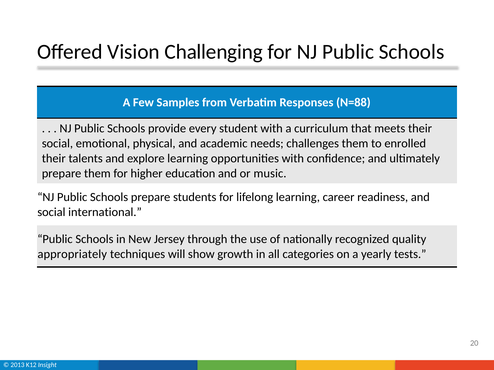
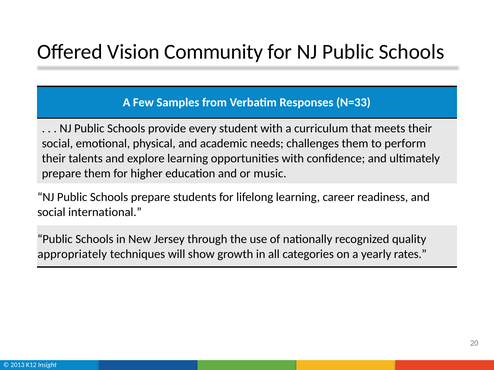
Challenging: Challenging -> Community (214, 52)
N=88: N=88 -> N=33 (353, 103)
enrolled: enrolled -> perform (405, 144)
tests: tests -> rates (410, 254)
